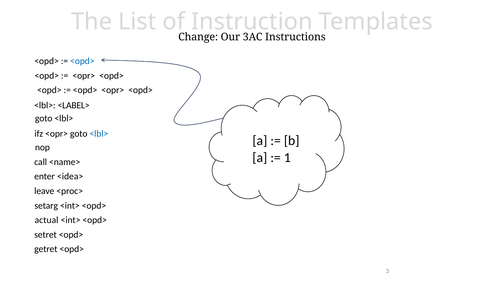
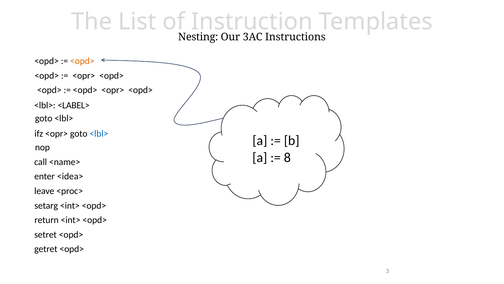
Change: Change -> Nesting (198, 37)
<opd> colour: blue -> orange (82, 61)
1: 1 -> 8 (287, 157)
actual: actual -> return (47, 220)
